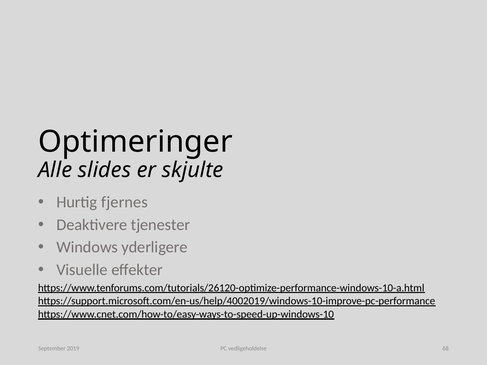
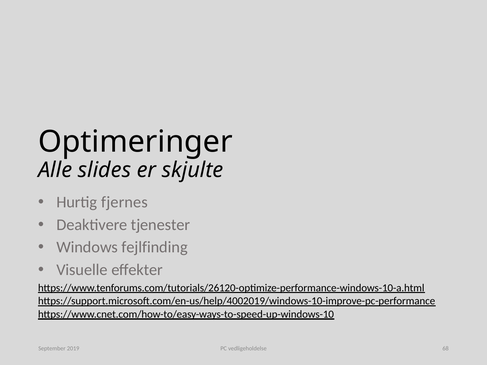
yderligere: yderligere -> fejlfinding (155, 247)
